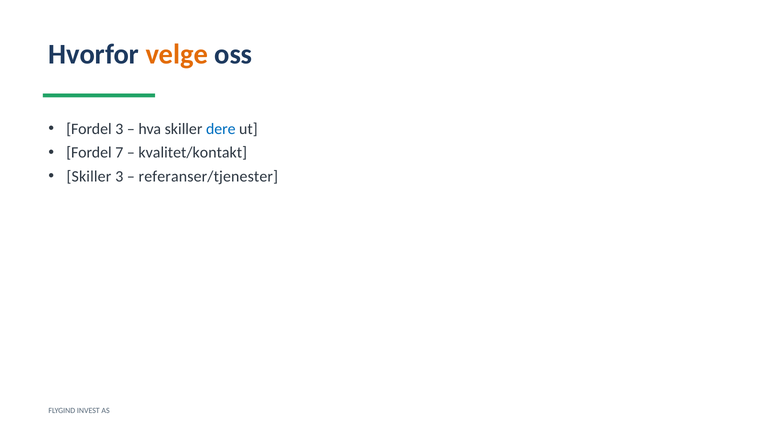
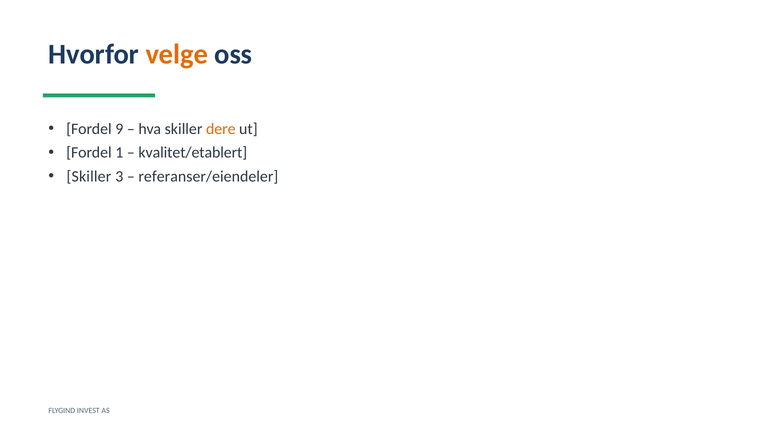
Fordel 3: 3 -> 9 (119, 129)
dere colour: blue -> orange (221, 129)
7: 7 -> 1 (119, 153)
kvalitet/kontakt: kvalitet/kontakt -> kvalitet/etablert (193, 153)
referanser/tjenester: referanser/tjenester -> referanser/eiendeler (208, 176)
